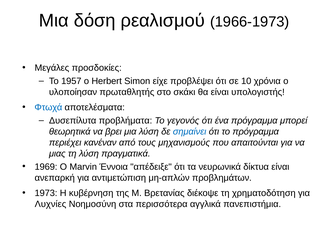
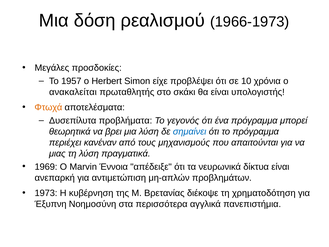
υλοποίησαν: υλοποίησαν -> ανακαλείται (73, 92)
Φτωχά colour: blue -> orange (48, 107)
Λυχνίες: Λυχνίες -> Έξυπνη (51, 204)
